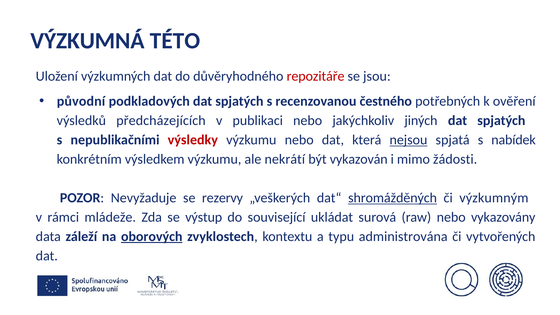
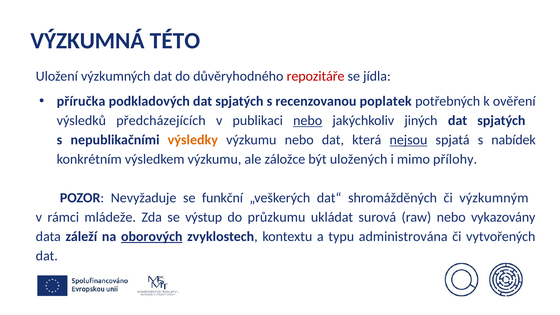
jsou: jsou -> jídla (377, 76)
původní: původní -> příručka (81, 101)
čestného: čestného -> poplatek (386, 101)
nebo underline: none -> present (308, 121)
výsledky colour: red -> orange (193, 140)
nekrátí: nekrátí -> záložce (285, 159)
vykazován: vykazován -> uložených (359, 159)
žádosti: žádosti -> přílohy (455, 159)
rezervy: rezervy -> funkční (222, 198)
shromážděných underline: present -> none (393, 198)
související: související -> průzkumu (277, 217)
